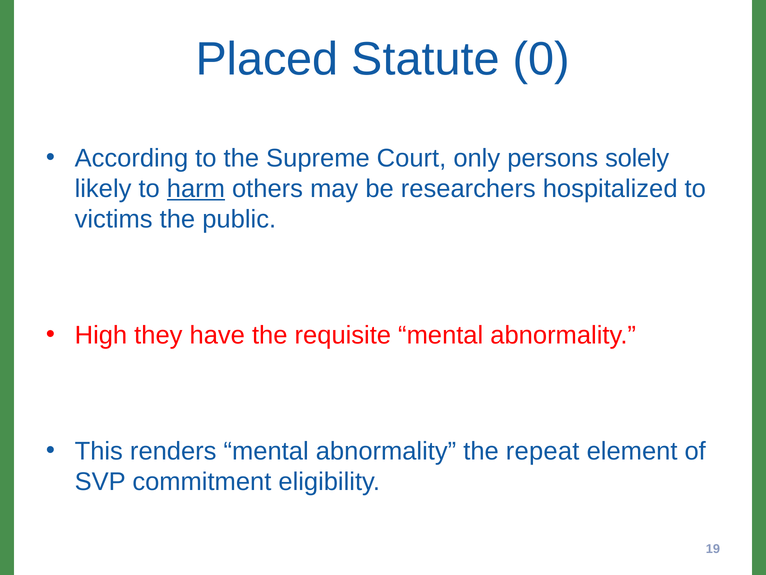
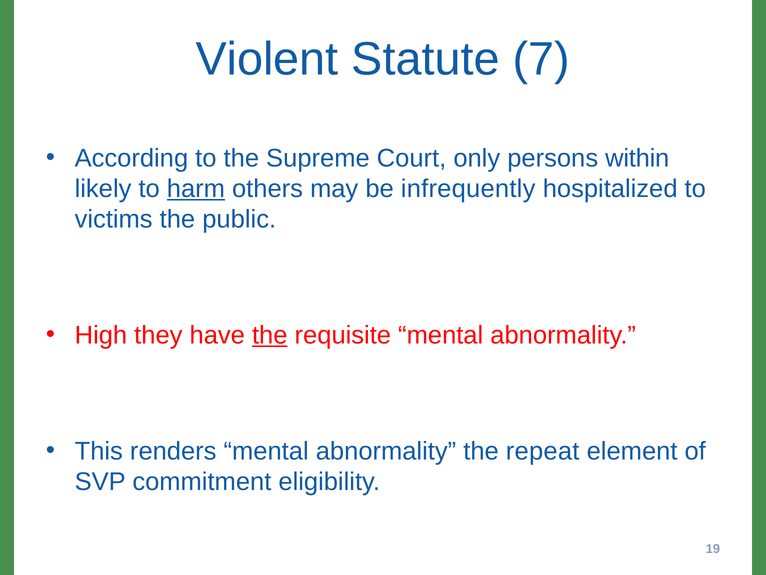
Placed: Placed -> Violent (267, 59)
0: 0 -> 7 (541, 59)
solely: solely -> within (637, 158)
researchers: researchers -> infrequently (468, 189)
the underline: none -> present (270, 335)
